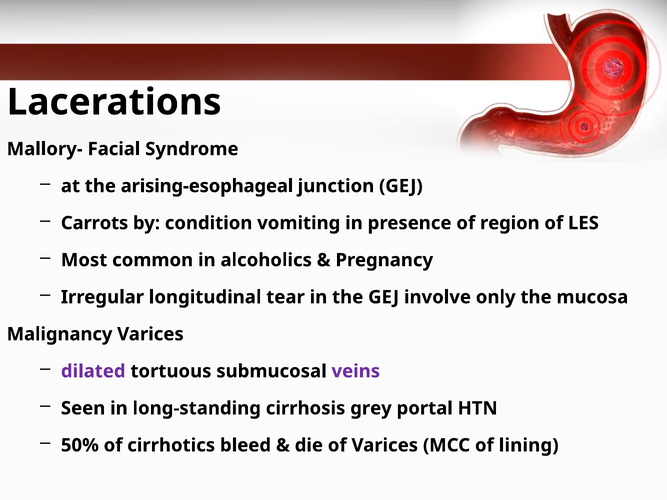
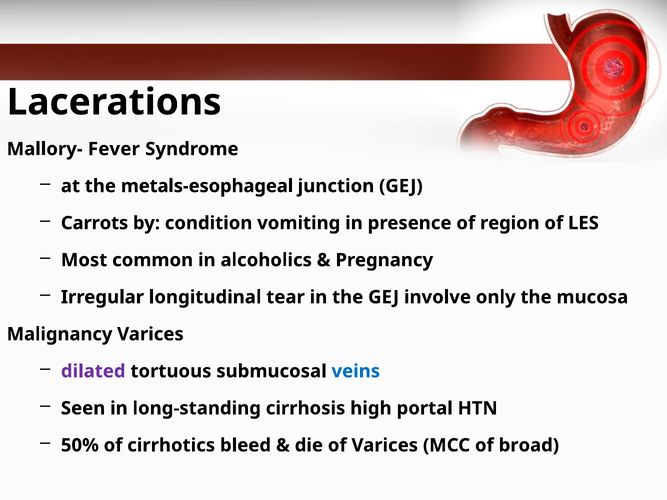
Facial: Facial -> Fever (114, 149)
arising-esophageal: arising-esophageal -> metals-esophageal (207, 186)
veins colour: purple -> blue (356, 371)
grey: grey -> high (371, 408)
lining: lining -> broad (529, 446)
